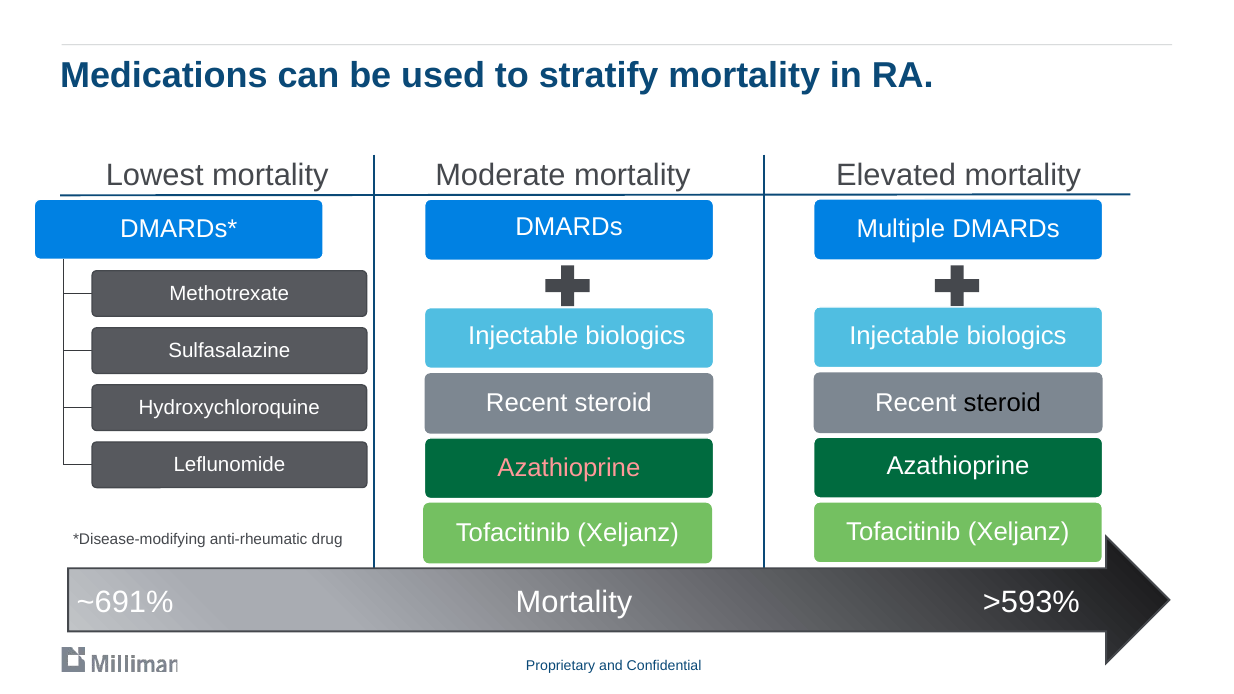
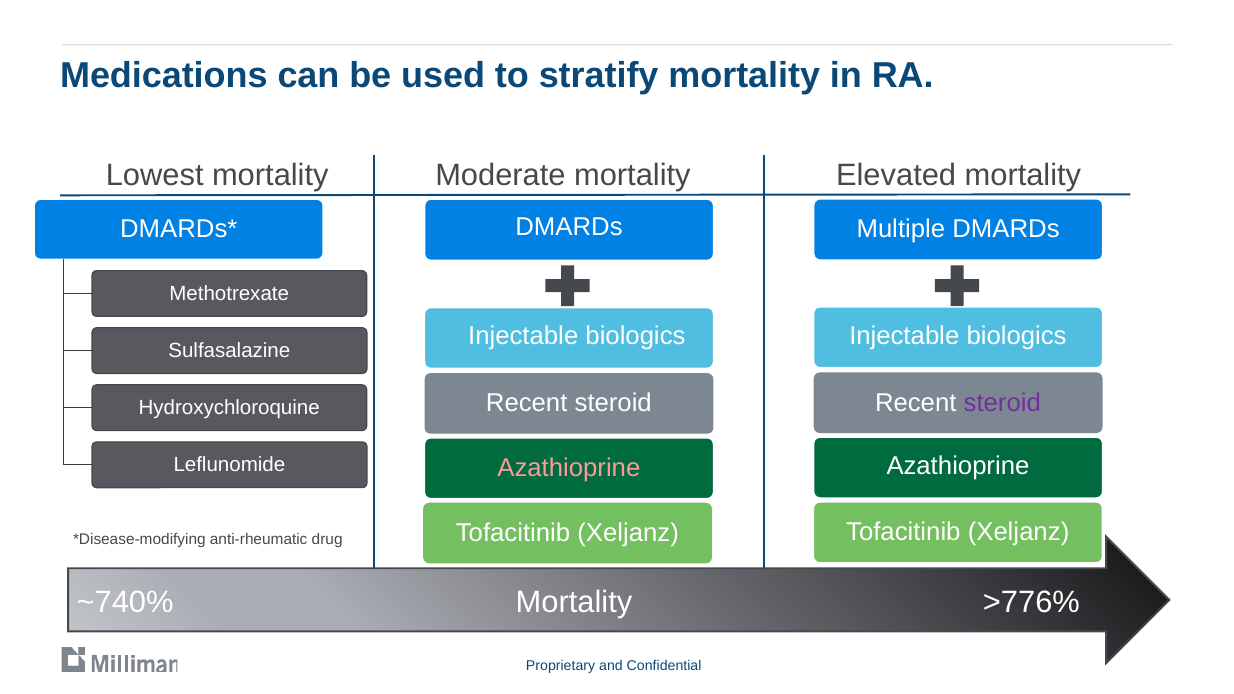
steroid colour: black -> purple (1002, 403)
~691%: ~691% -> ~740% (125, 602)
>593%: >593% -> >776% (1031, 602)
